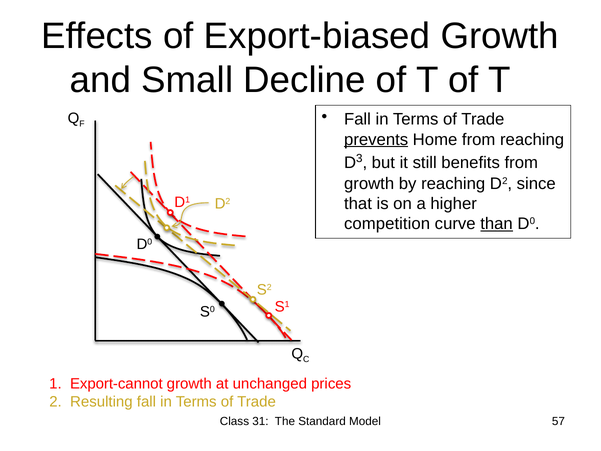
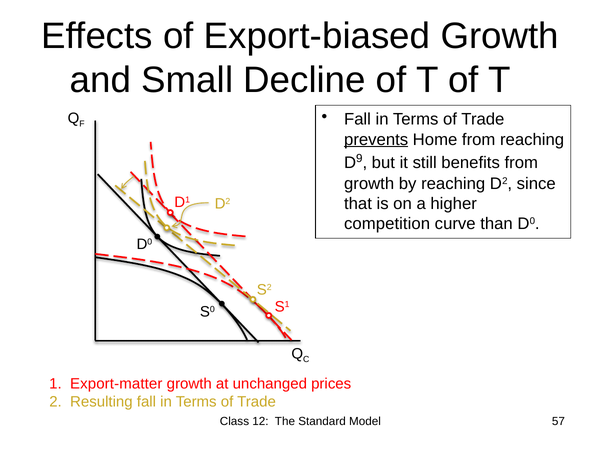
3: 3 -> 9 (359, 158)
than underline: present -> none (497, 224)
Export-cannot: Export-cannot -> Export-matter (116, 384)
31: 31 -> 12 (260, 421)
